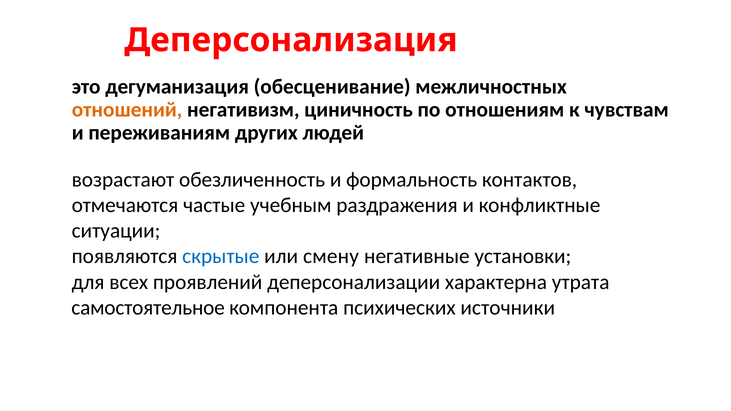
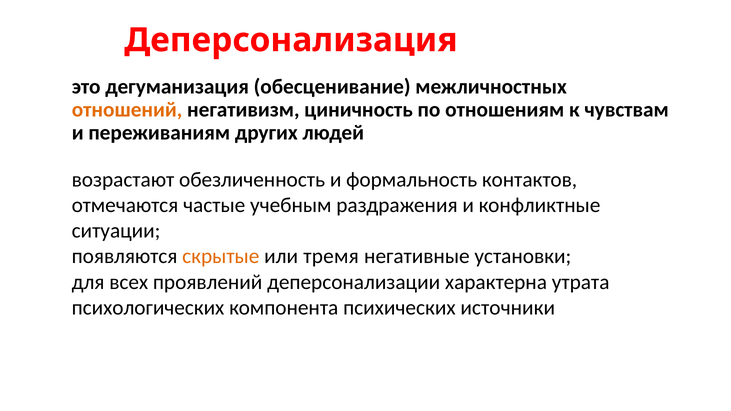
скрытые colour: blue -> orange (221, 257)
смену: смену -> тремя (331, 257)
самостоятельное: самостоятельное -> психологических (148, 308)
